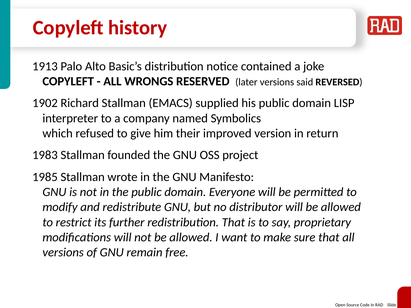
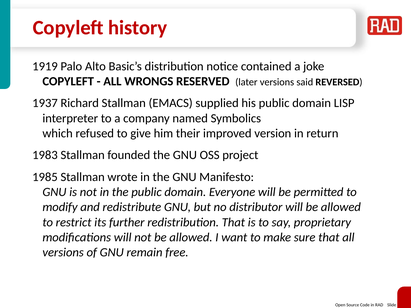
1913: 1913 -> 1919 (45, 66)
1902: 1902 -> 1937 (45, 103)
